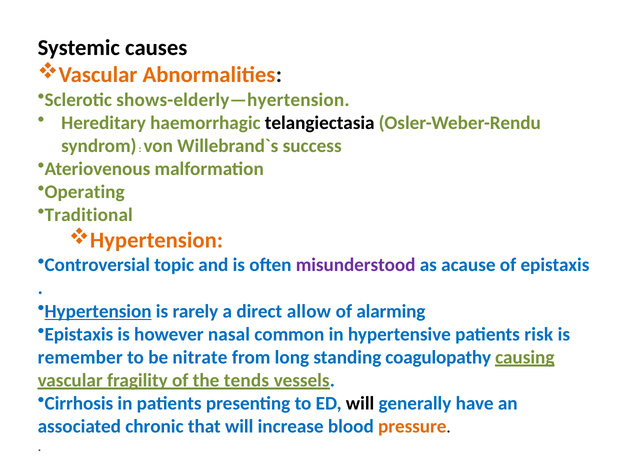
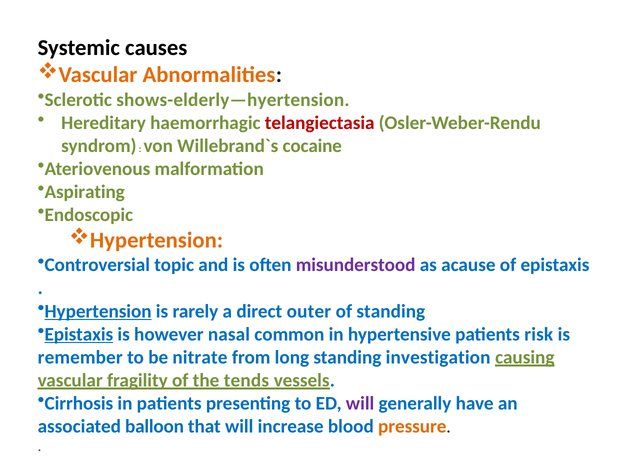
telangiectasia colour: black -> red (320, 123)
success: success -> cocaine (312, 146)
Operating: Operating -> Aspirating (85, 192)
Traditional: Traditional -> Endoscopic (89, 215)
allow: allow -> outer (309, 311)
of alarming: alarming -> standing (391, 311)
Epistaxis underline: none -> present (79, 334)
coagulopathy: coagulopathy -> investigation (438, 357)
will colour: black -> purple (360, 403)
chronic: chronic -> balloon (155, 426)
